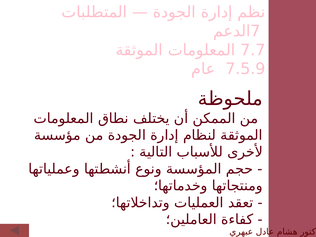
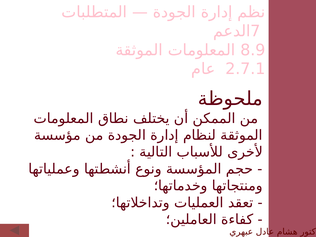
7.7: 7.7 -> 8.9 (253, 50)
7.5.9: 7.5.9 -> 2.7.1 (245, 69)
